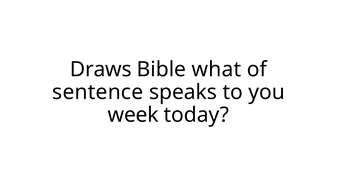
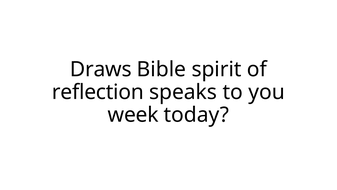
what: what -> spirit (217, 69)
sentence: sentence -> reflection (98, 92)
